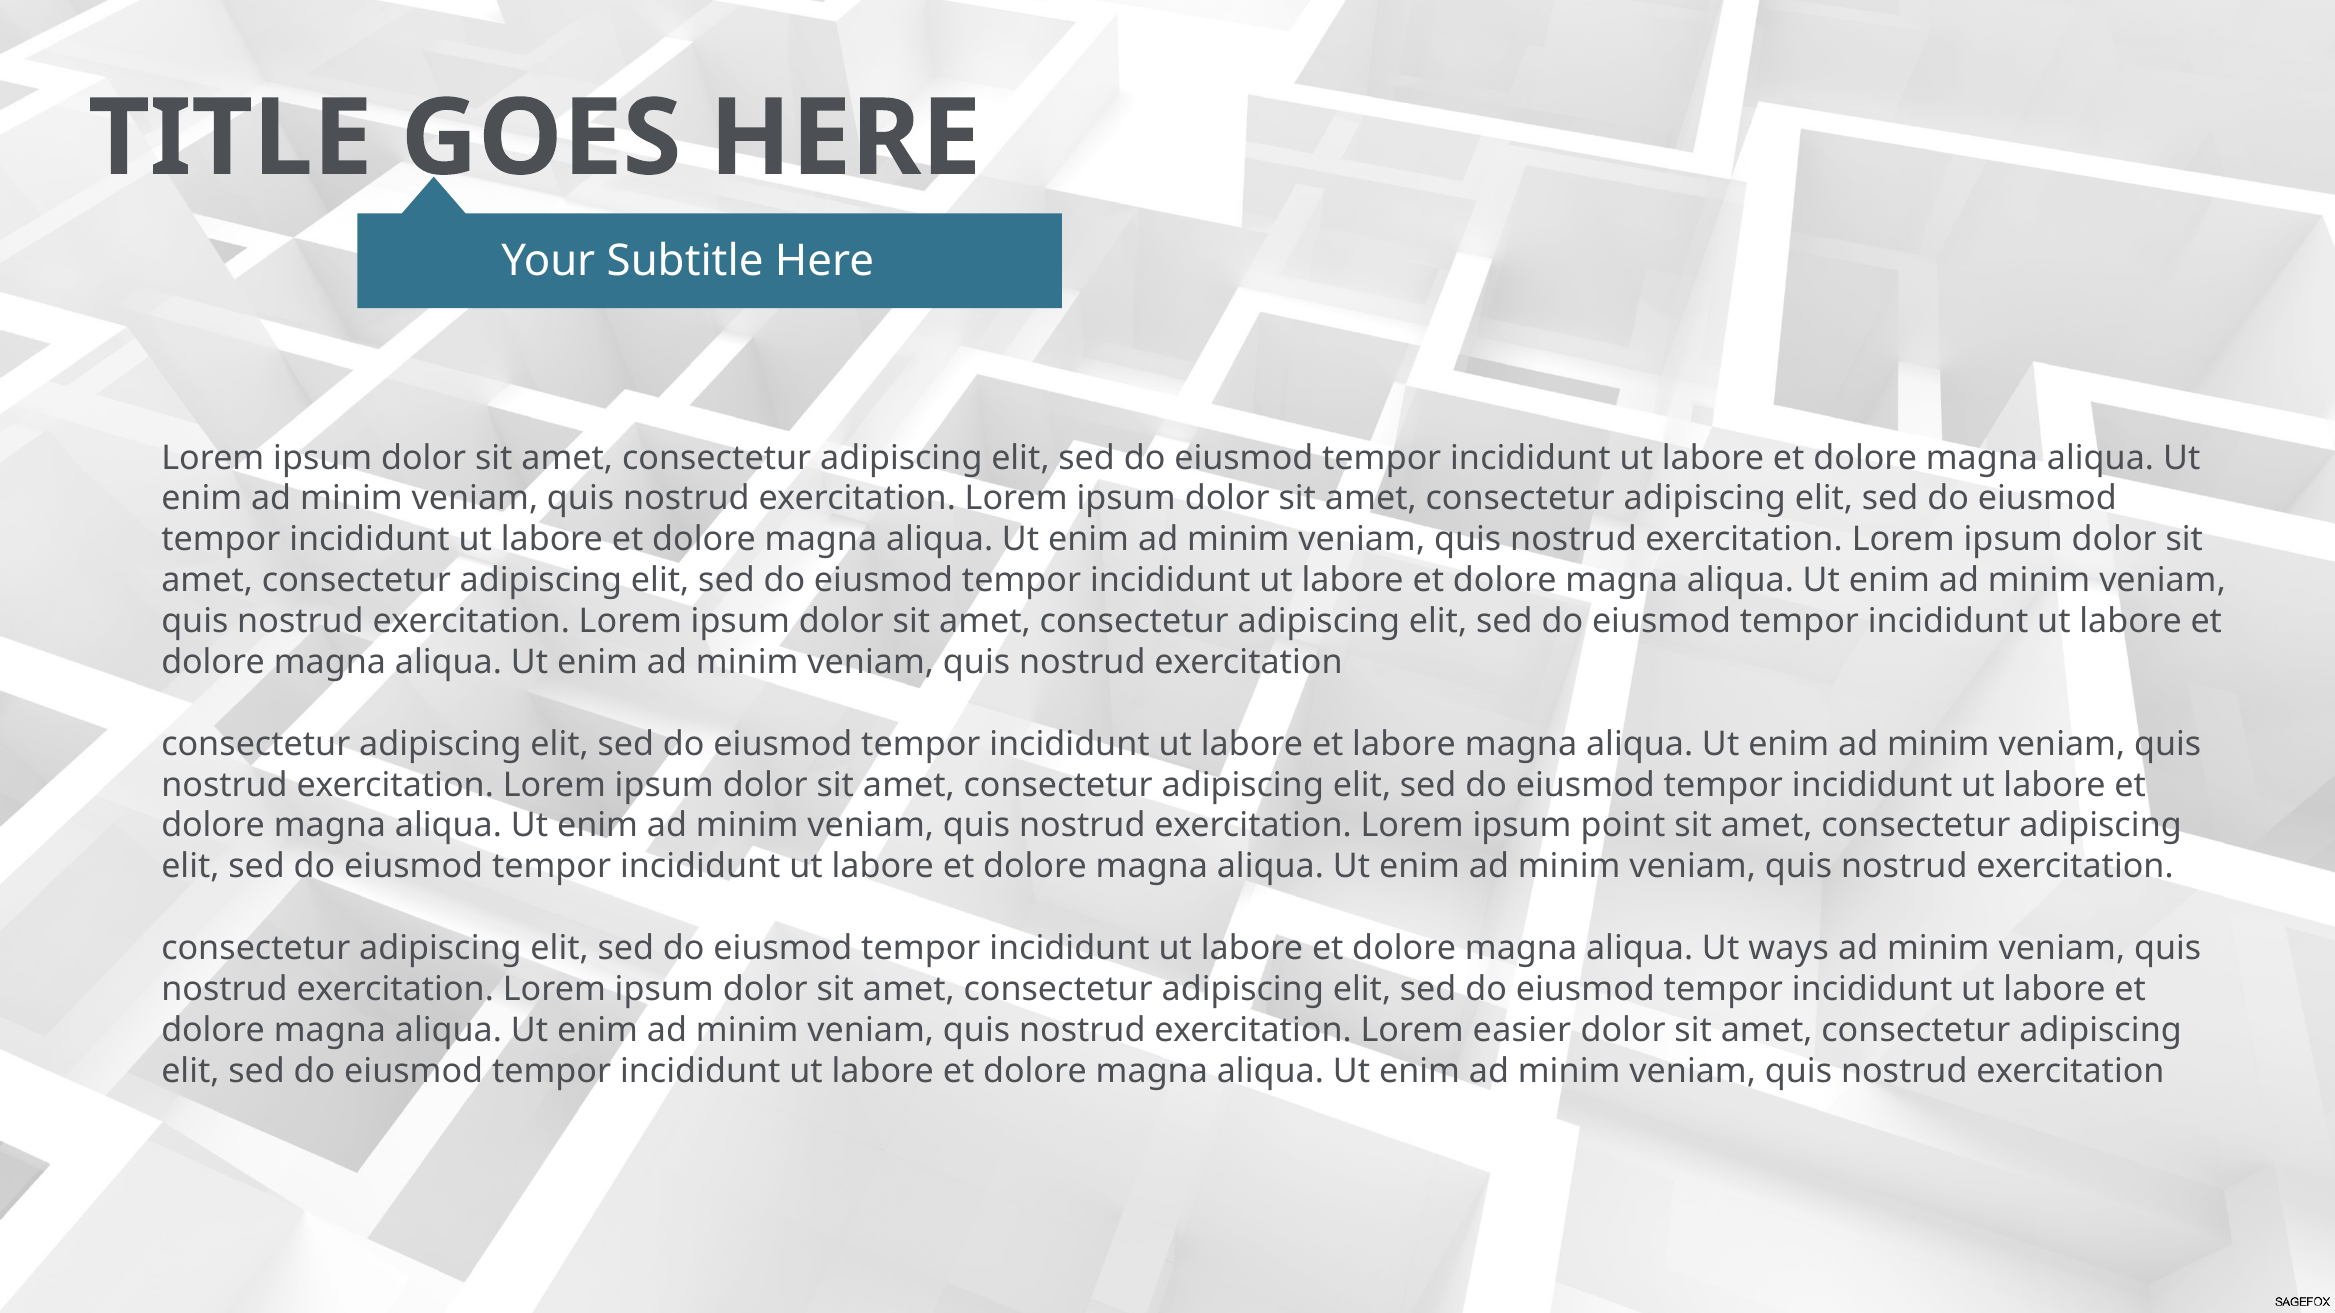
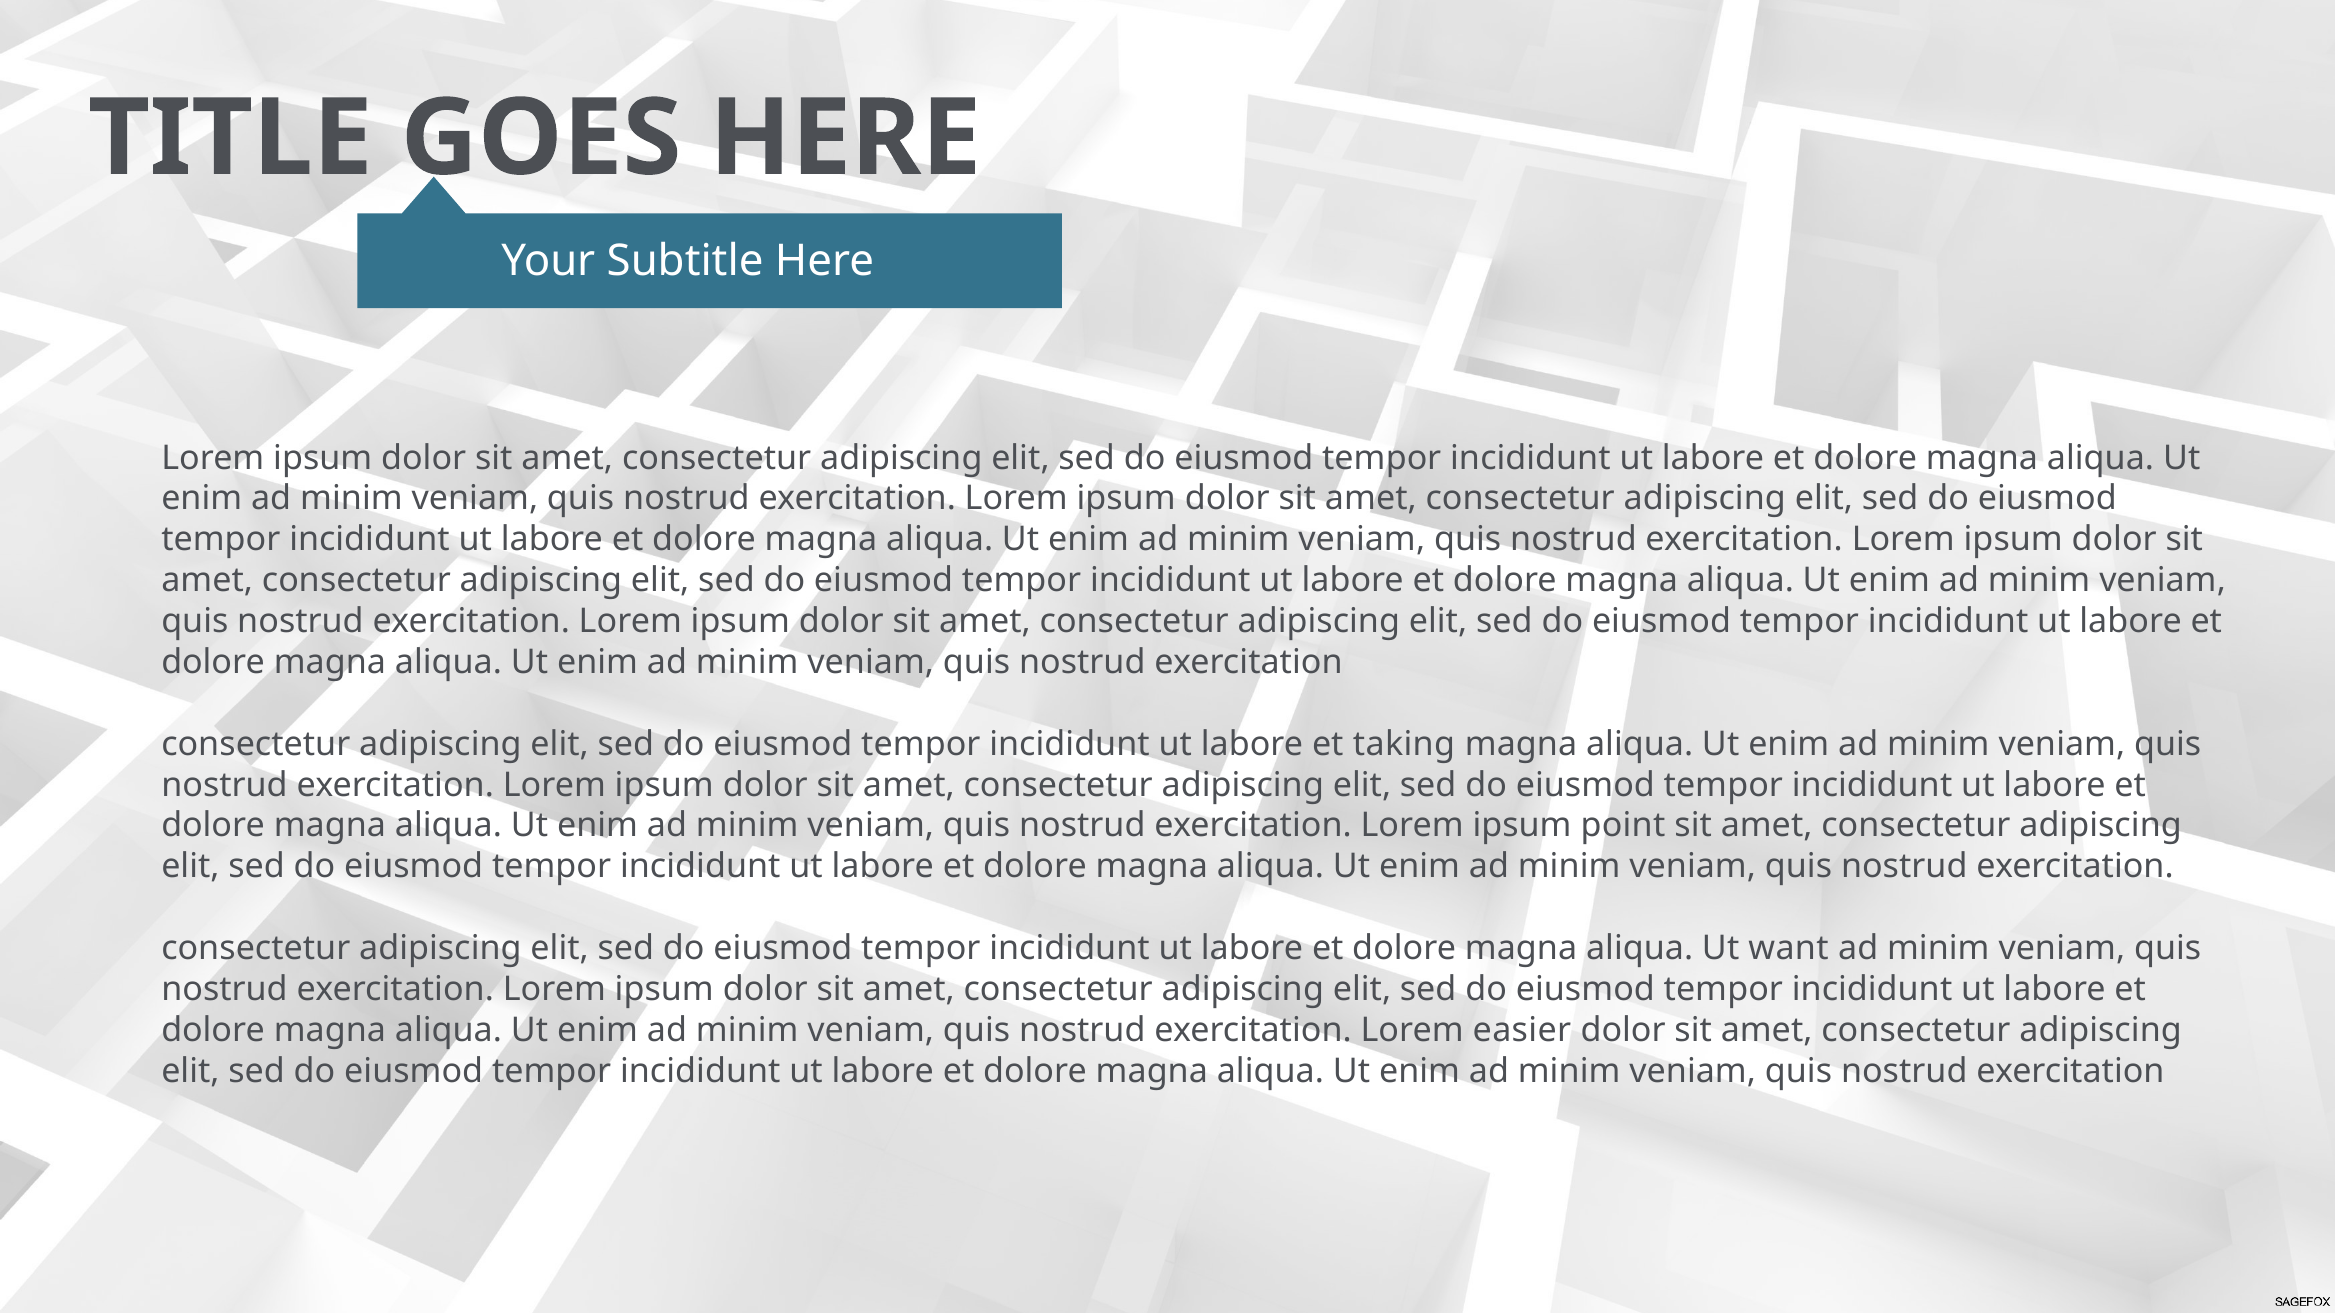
et labore: labore -> taking (1404, 744)
ways: ways -> want (1789, 949)
